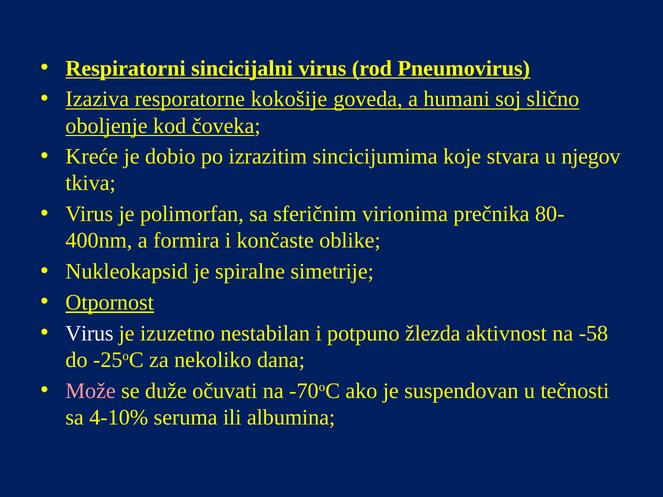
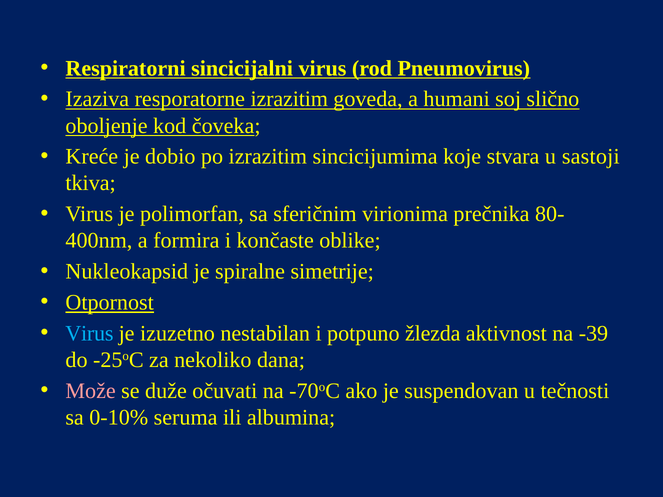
resporatorne kokošije: kokošije -> izrazitim (289, 99)
njegov: njegov -> sastoji (591, 157)
Virus colour: white -> light blue (89, 333)
-58: -58 -> -39 (593, 333)
4-10%: 4-10% -> 0-10% (119, 417)
